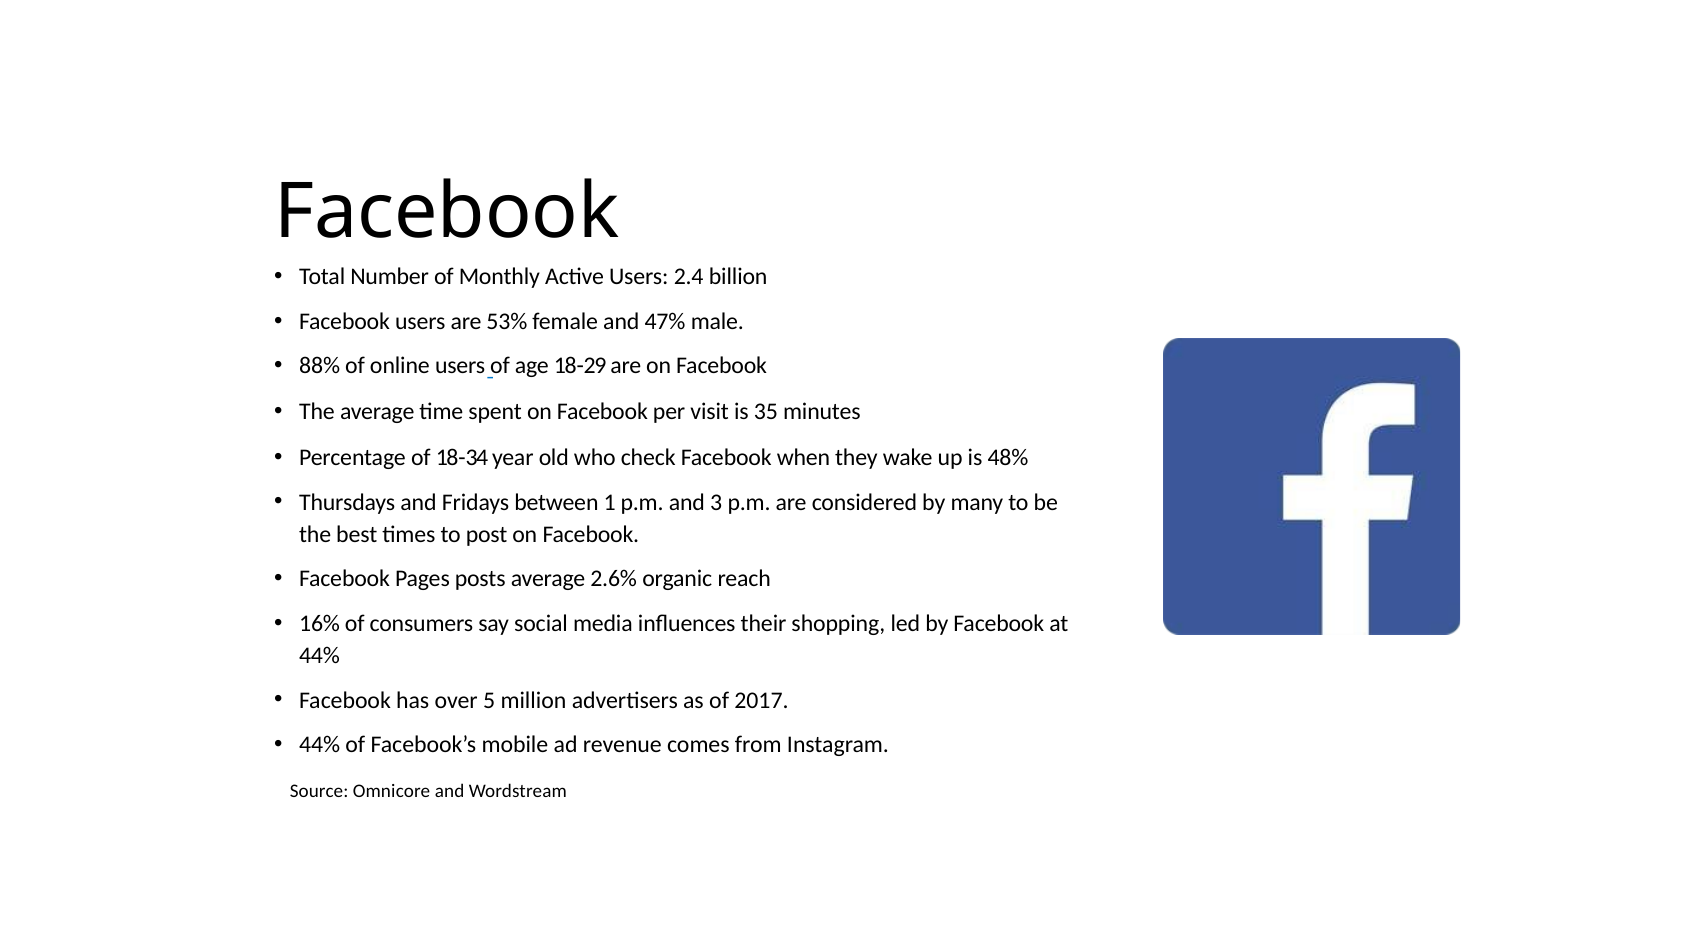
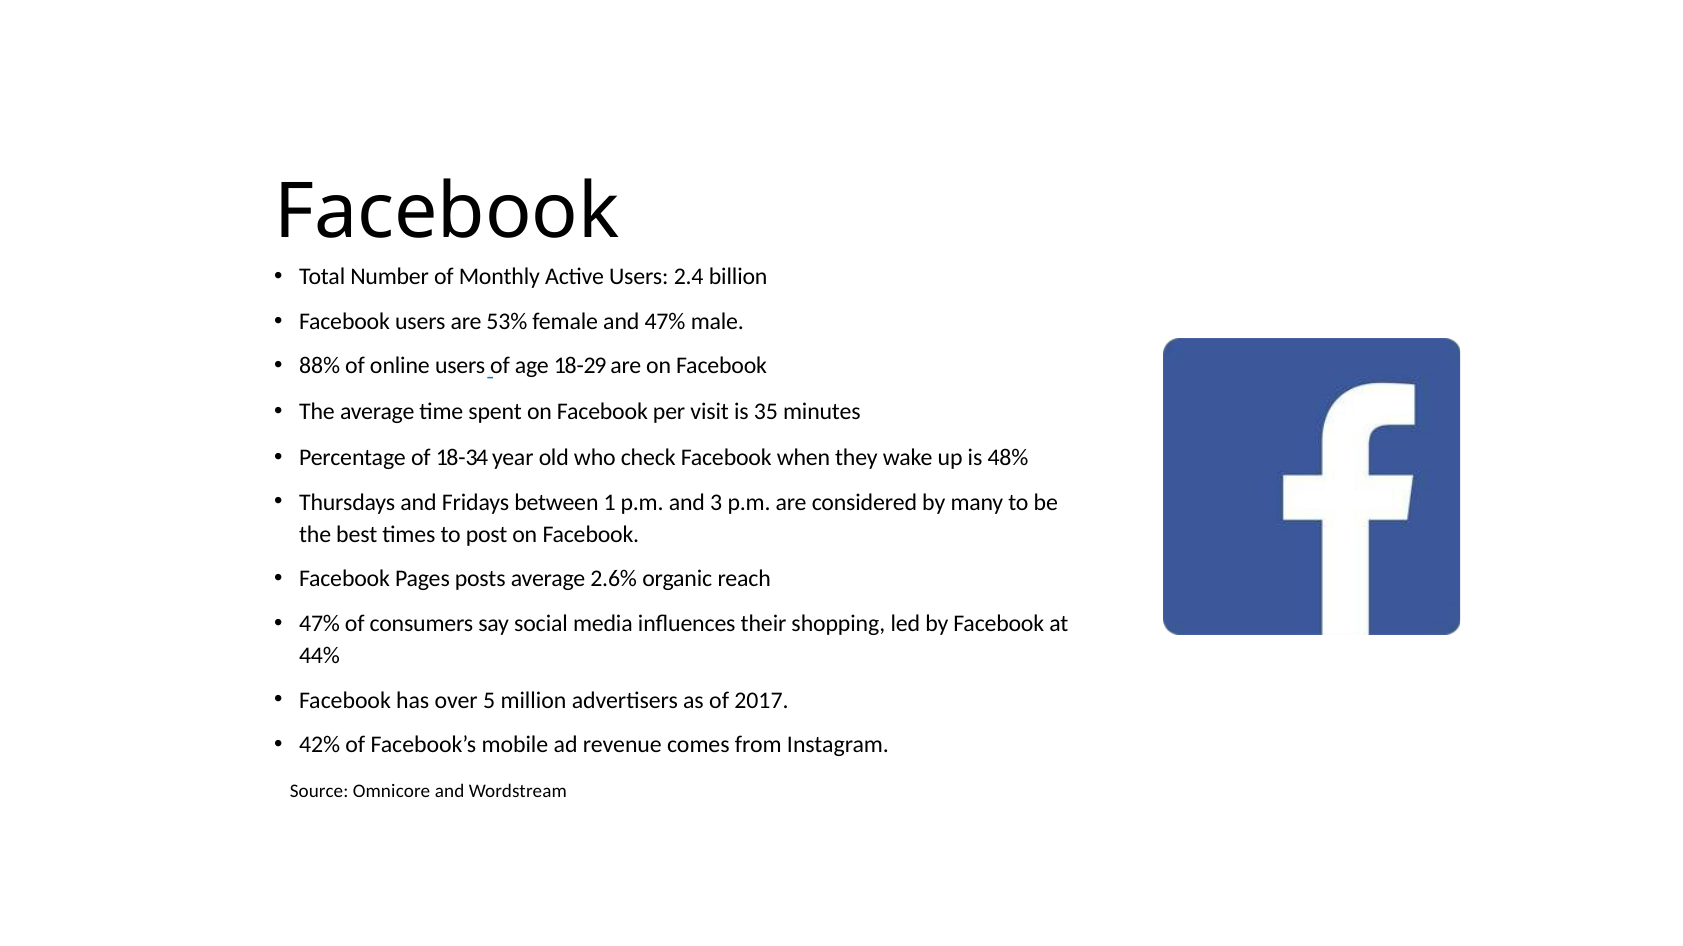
16%: 16% -> 47% (320, 624)
44%: 44% -> 42% (320, 745)
